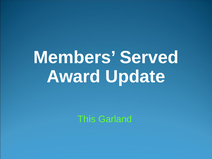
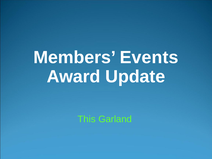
Served: Served -> Events (149, 57)
